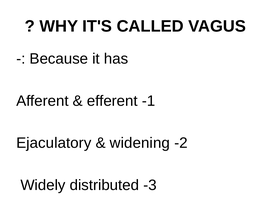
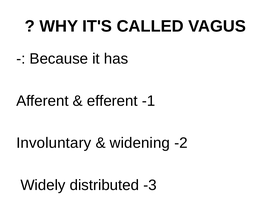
Ejaculatory: Ejaculatory -> Involuntary (54, 143)
